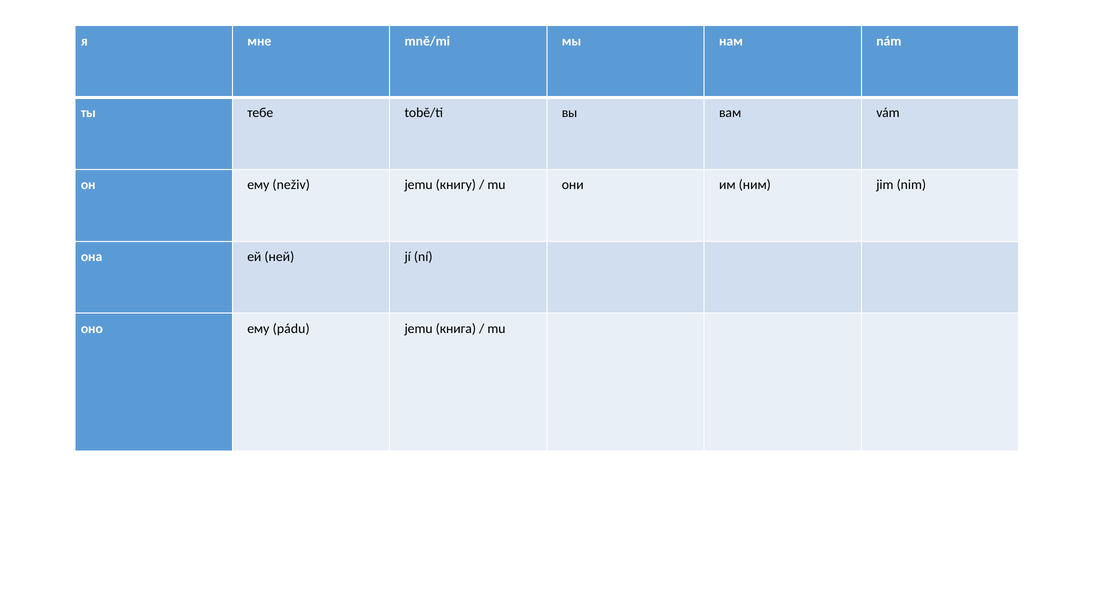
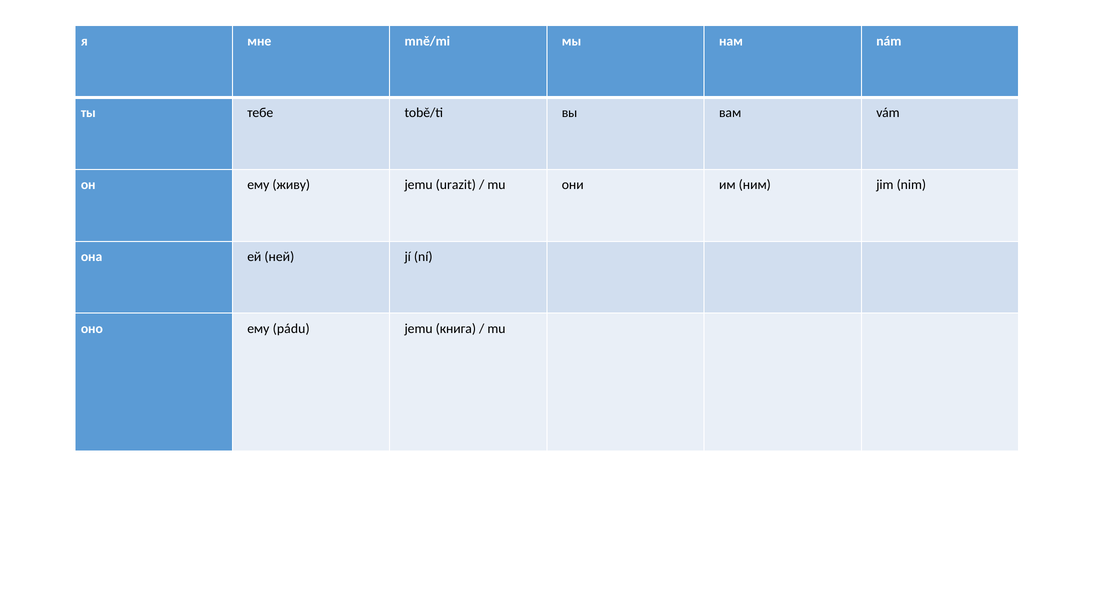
neživ: neživ -> живу (291, 185)
книгу: книгу -> urazit (456, 185)
